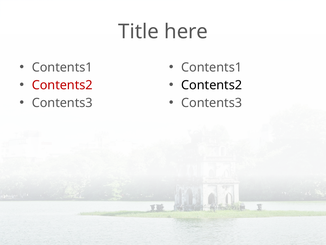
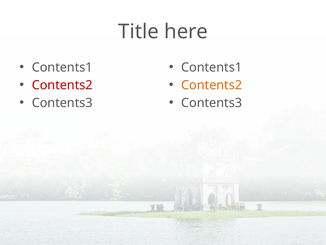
Contents2 colour: black -> orange (212, 85)
